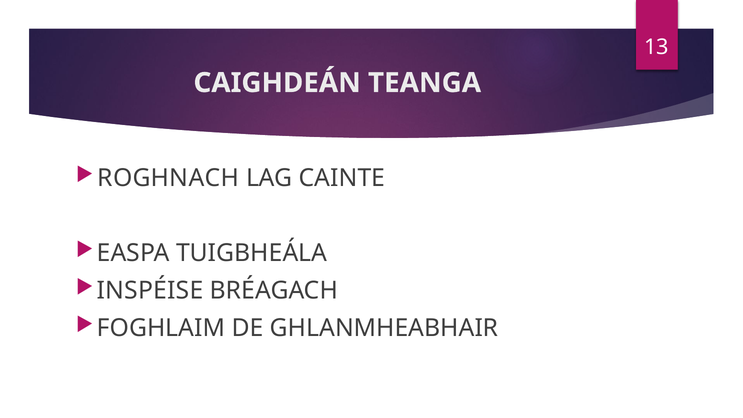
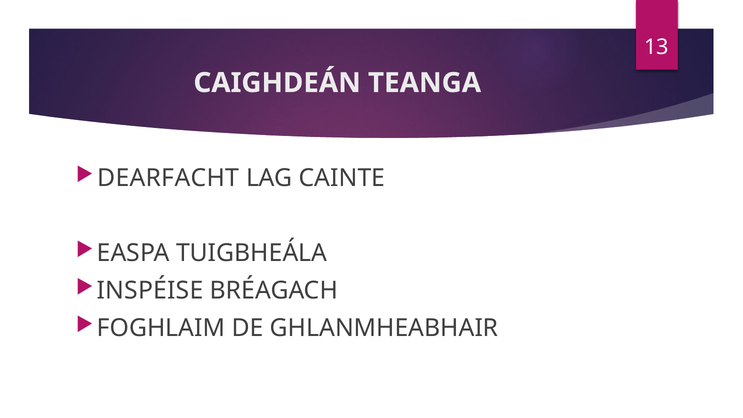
ROGHNACH: ROGHNACH -> DEARFACHT (168, 178)
